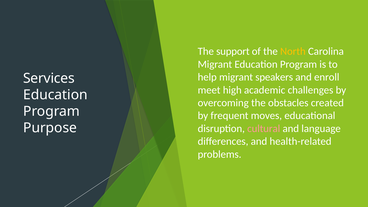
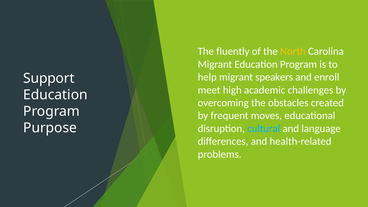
support: support -> fluently (233, 51)
Services: Services -> Support (49, 78)
cultural colour: pink -> light blue (264, 129)
